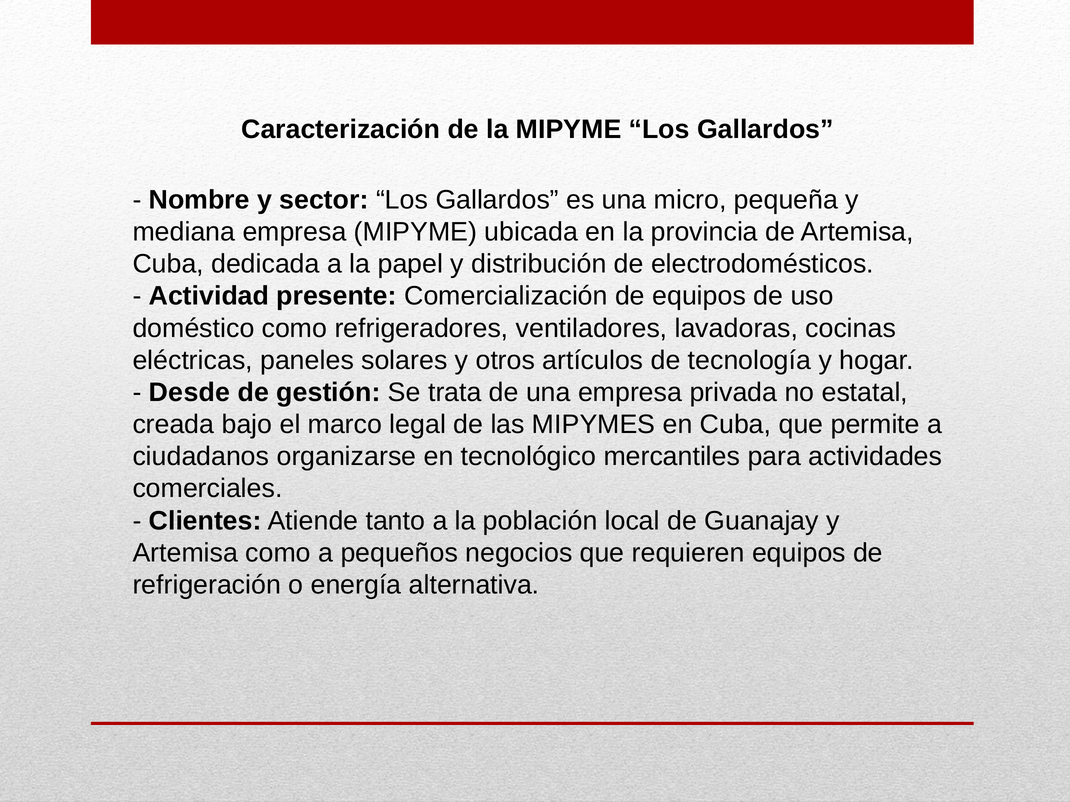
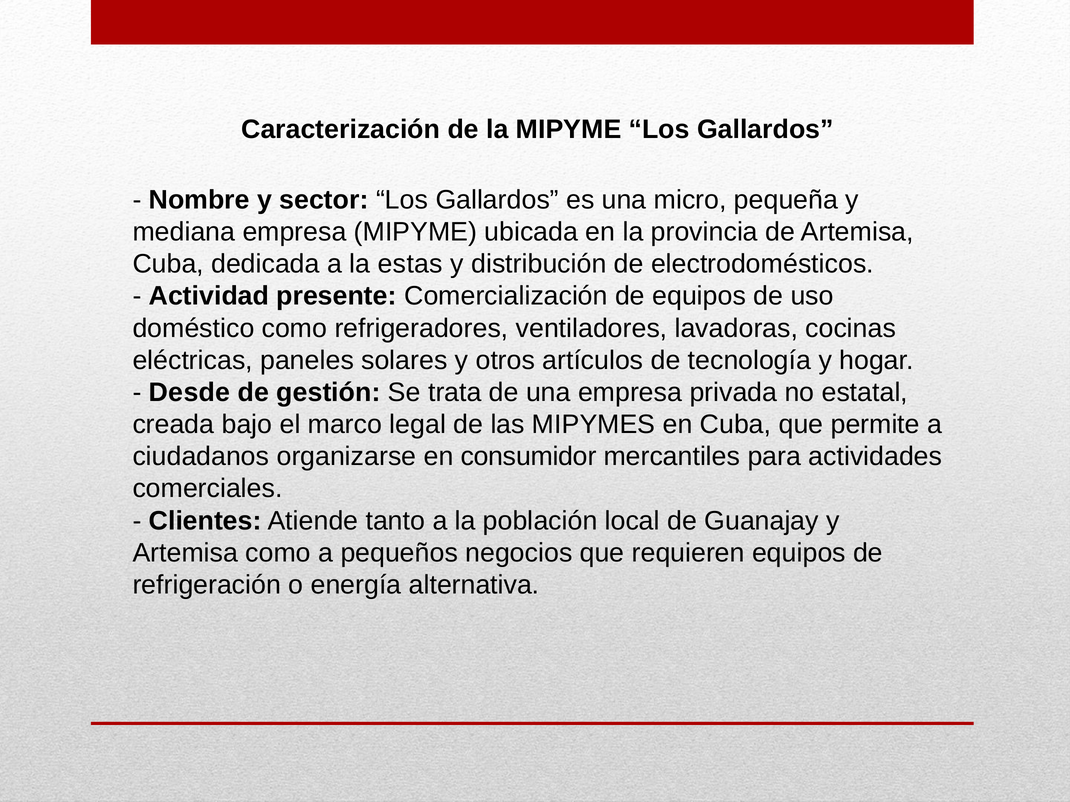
papel: papel -> estas (410, 264)
tecnológico: tecnológico -> consumidor (529, 457)
